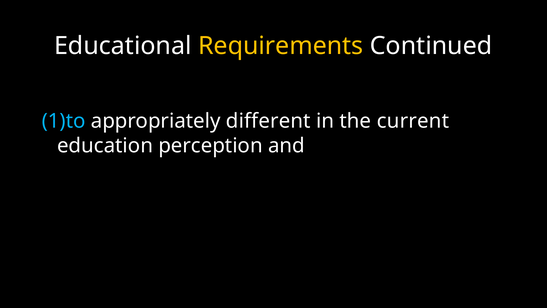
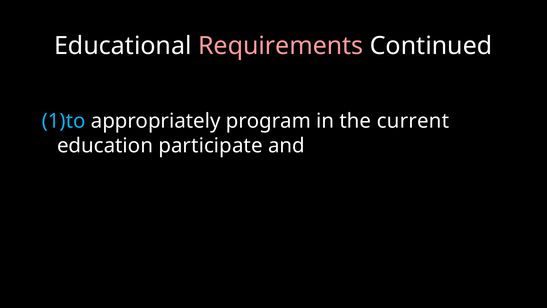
Requirements colour: yellow -> pink (281, 46)
different: different -> program (268, 121)
perception: perception -> participate (211, 146)
